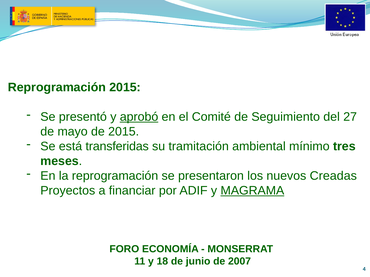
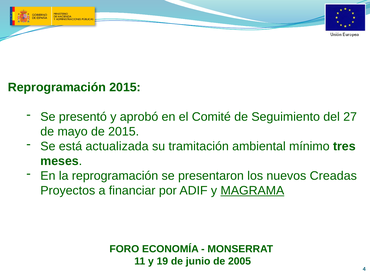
aprobó underline: present -> none (139, 117)
transferidas: transferidas -> actualizada (117, 147)
18: 18 -> 19 (162, 262)
2007: 2007 -> 2005 (240, 262)
